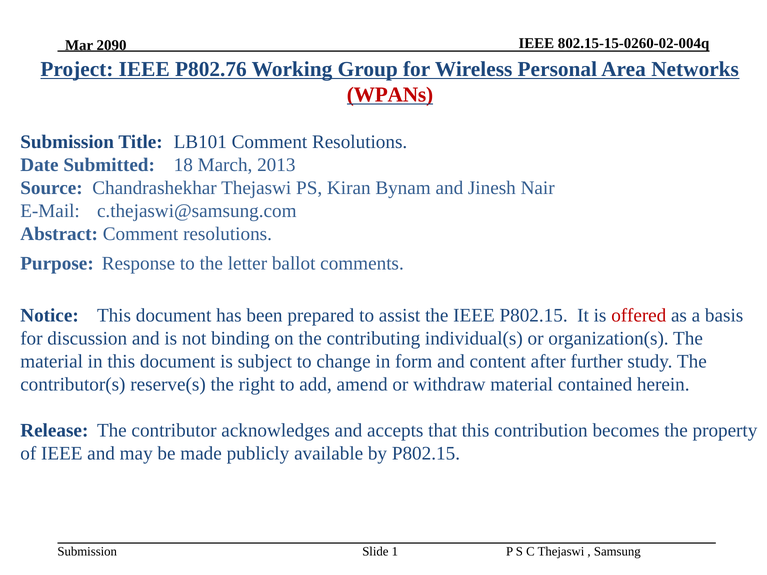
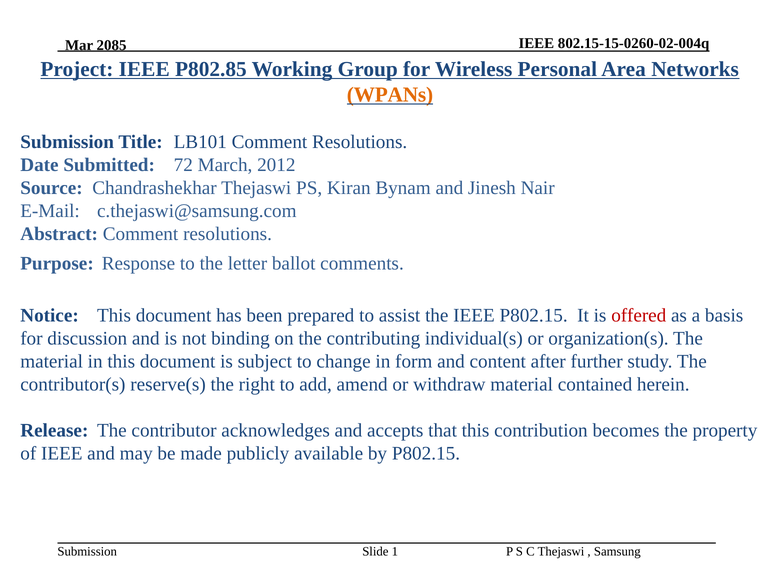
2090: 2090 -> 2085 (112, 45)
P802.76: P802.76 -> P802.85 (211, 69)
WPANs colour: red -> orange (390, 95)
18: 18 -> 72 (183, 165)
2013: 2013 -> 2012 (276, 165)
